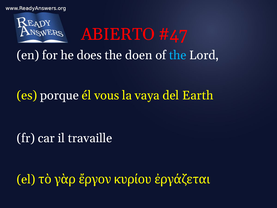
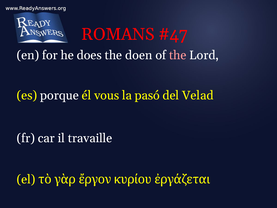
ABIERTO: ABIERTO -> ROMANS (118, 34)
the colour: light blue -> pink (178, 55)
vaya: vaya -> pasó (147, 95)
Earth: Earth -> Velad (198, 95)
